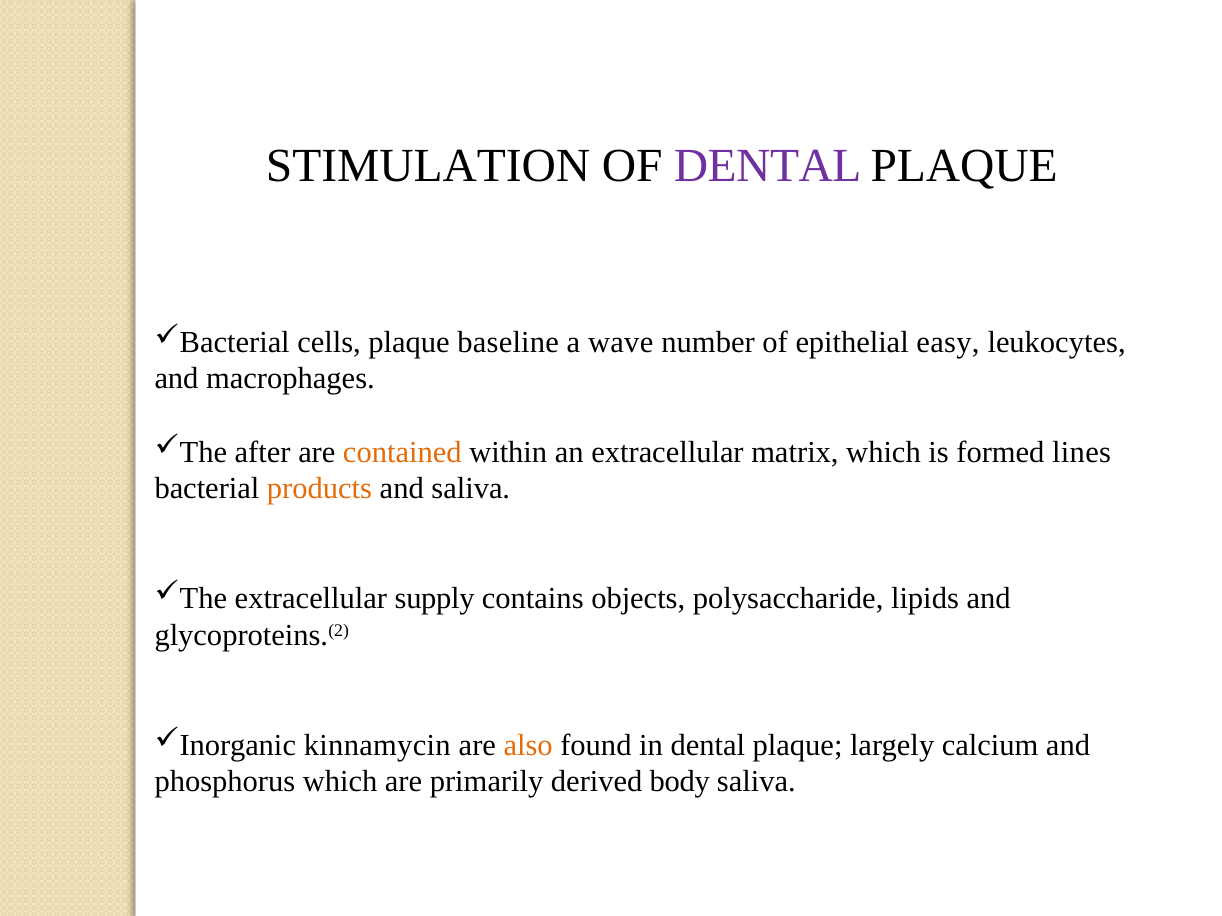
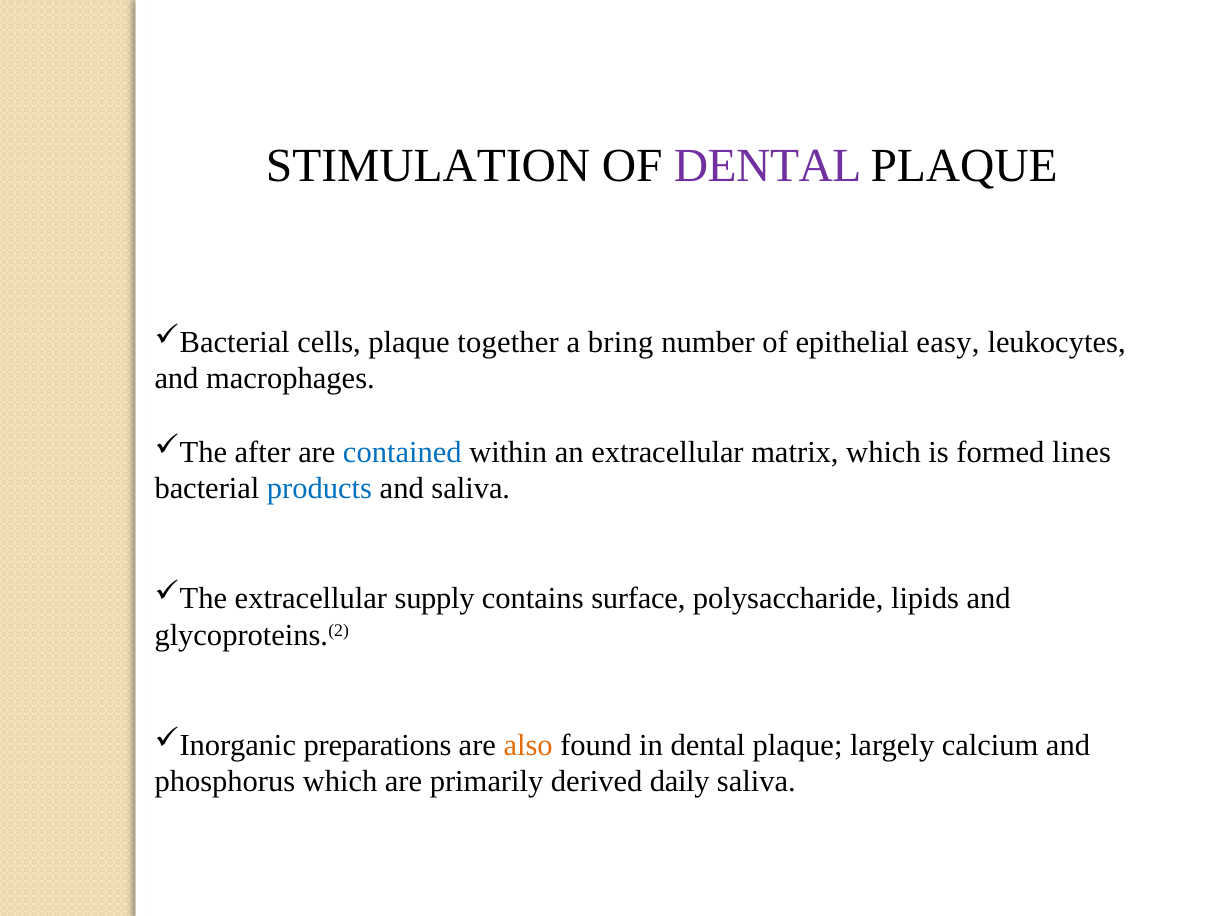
baseline: baseline -> together (508, 342)
wave: wave -> bring (621, 342)
contained colour: orange -> blue (402, 452)
products colour: orange -> blue (319, 489)
objects: objects -> surface (638, 599)
kinnamycin: kinnamycin -> preparations (378, 745)
body: body -> daily (680, 782)
